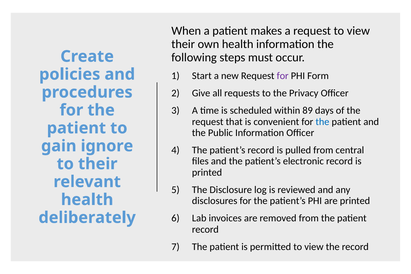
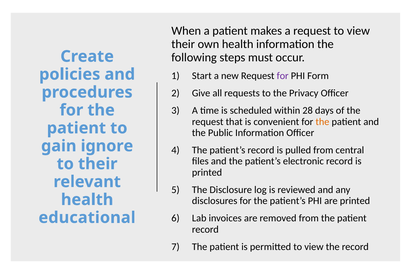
89: 89 -> 28 (308, 110)
the colour: blue -> orange (322, 122)
deliberately: deliberately -> educational (87, 218)
